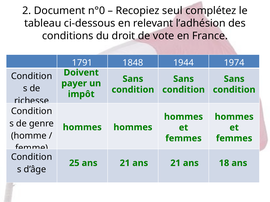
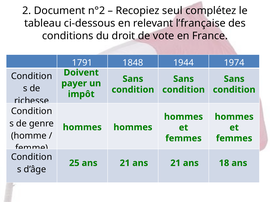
n°0: n°0 -> n°2 (97, 11)
l’adhésion: l’adhésion -> l’française (201, 23)
